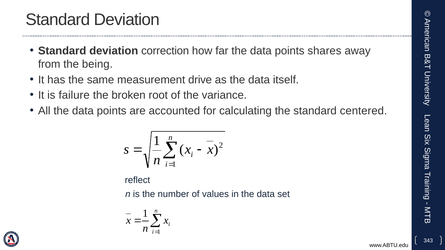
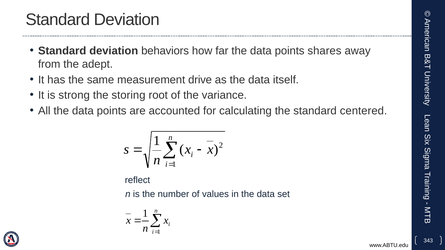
correction: correction -> behaviors (165, 51)
being: being -> adept (97, 64)
failure: failure -> strong (74, 95)
broken: broken -> storing (129, 95)
